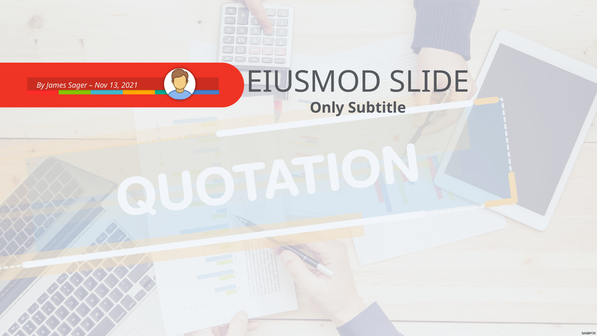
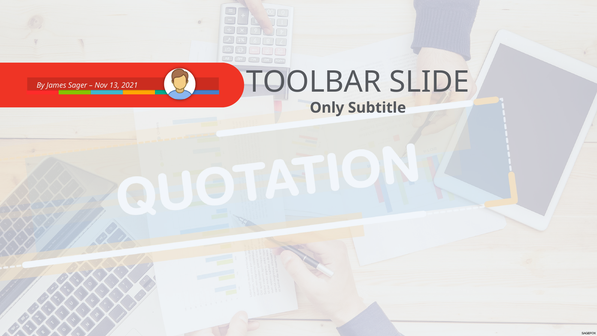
EIUSMOD: EIUSMOD -> TOOLBAR (314, 82)
